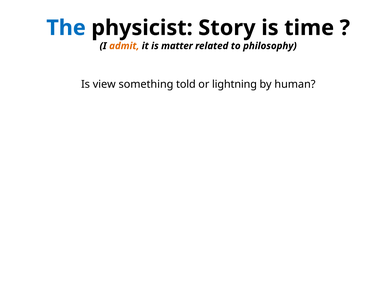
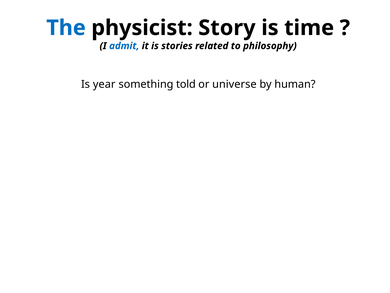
admit colour: orange -> blue (124, 46)
matter: matter -> stories (177, 46)
view: view -> year (104, 84)
lightning: lightning -> universe (234, 84)
